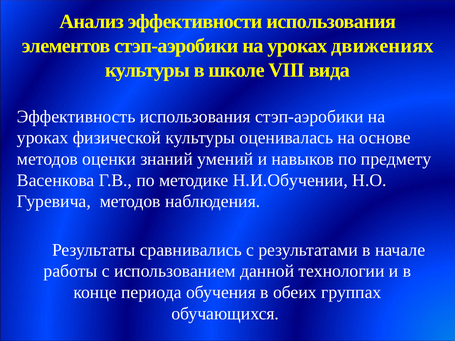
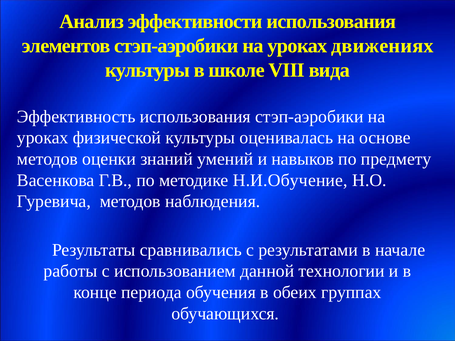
Н.И.Обучении: Н.И.Обучении -> Н.И.Обучение (290, 180)
